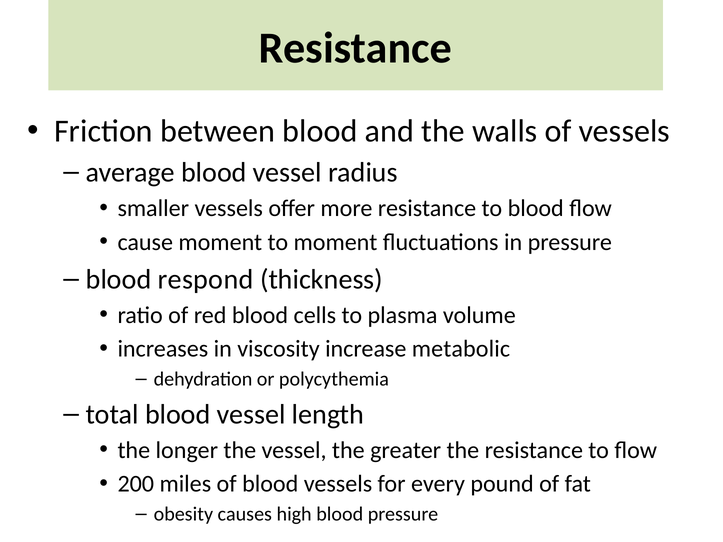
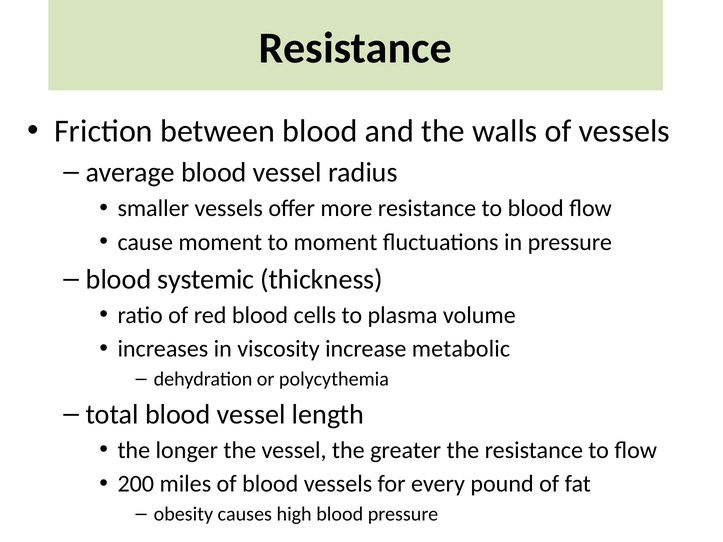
respond: respond -> systemic (206, 280)
